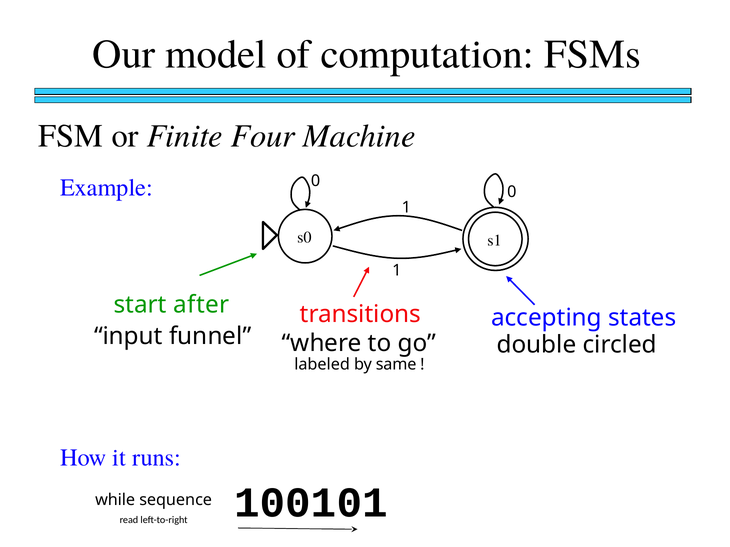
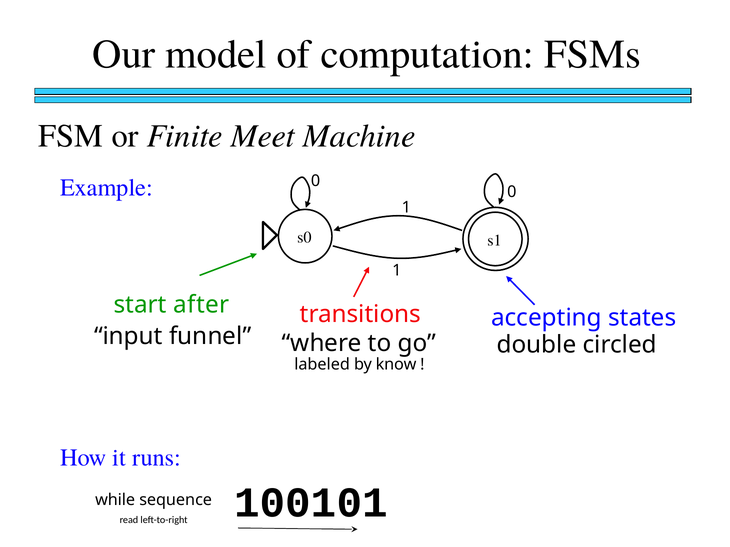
Four: Four -> Meet (263, 136)
same: same -> know (396, 365)
